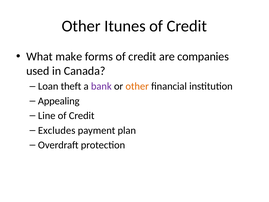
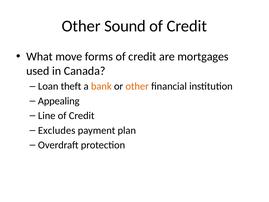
Itunes: Itunes -> Sound (125, 26)
make: make -> move (69, 56)
companies: companies -> mortgages (203, 56)
bank colour: purple -> orange (101, 86)
